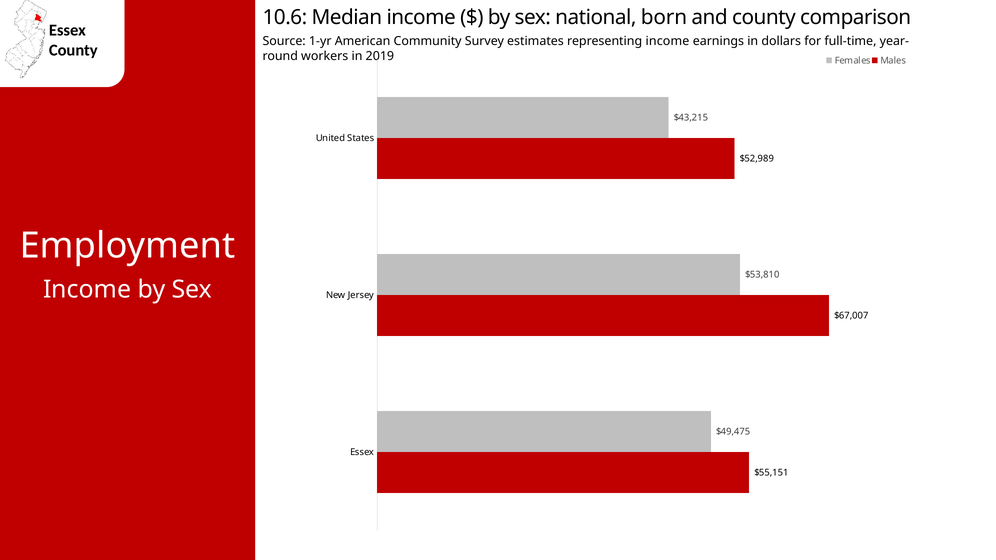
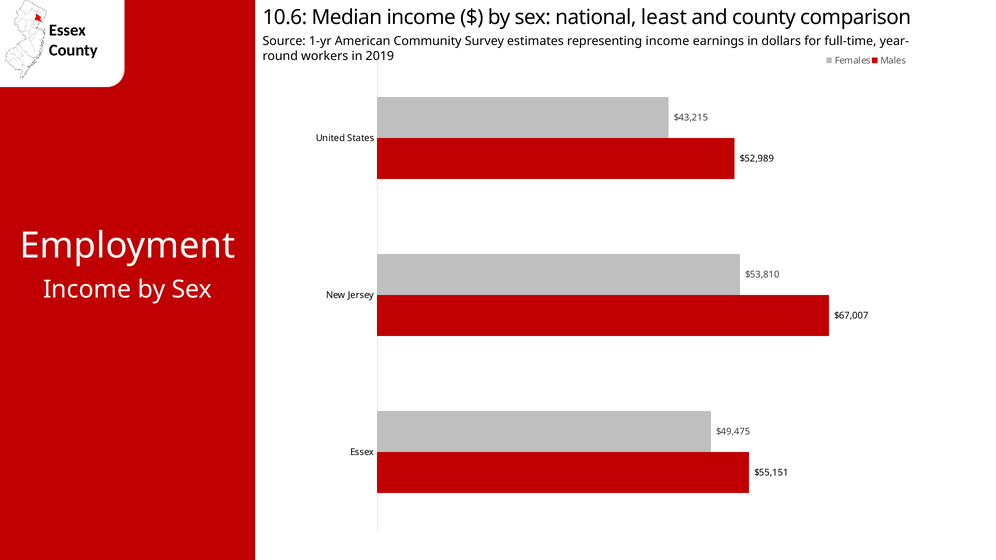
born: born -> least (664, 18)
